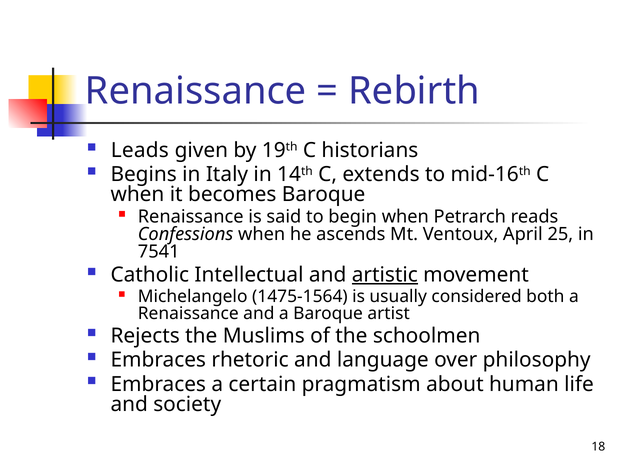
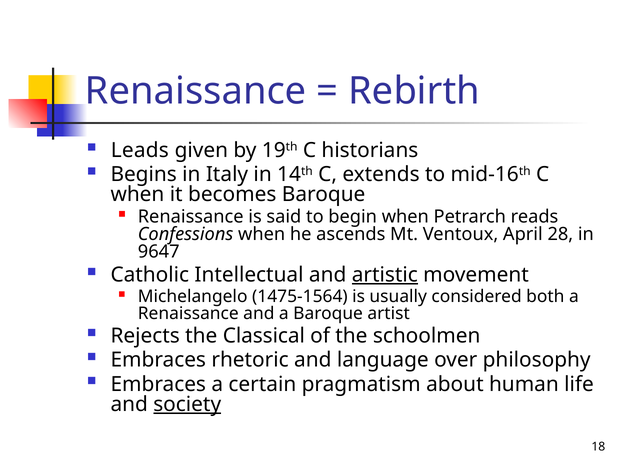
25: 25 -> 28 (560, 234)
7541: 7541 -> 9647 (159, 252)
Muslims: Muslims -> Classical (264, 336)
society underline: none -> present (187, 404)
